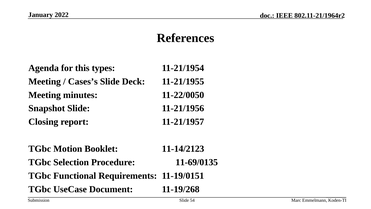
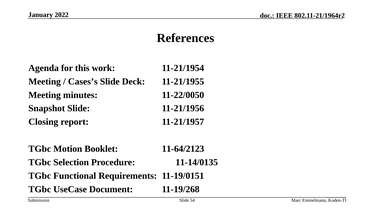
types: types -> work (103, 68)
11-14/2123: 11-14/2123 -> 11-64/2123 (183, 149)
11-69/0135: 11-69/0135 -> 11-14/0135 (197, 162)
